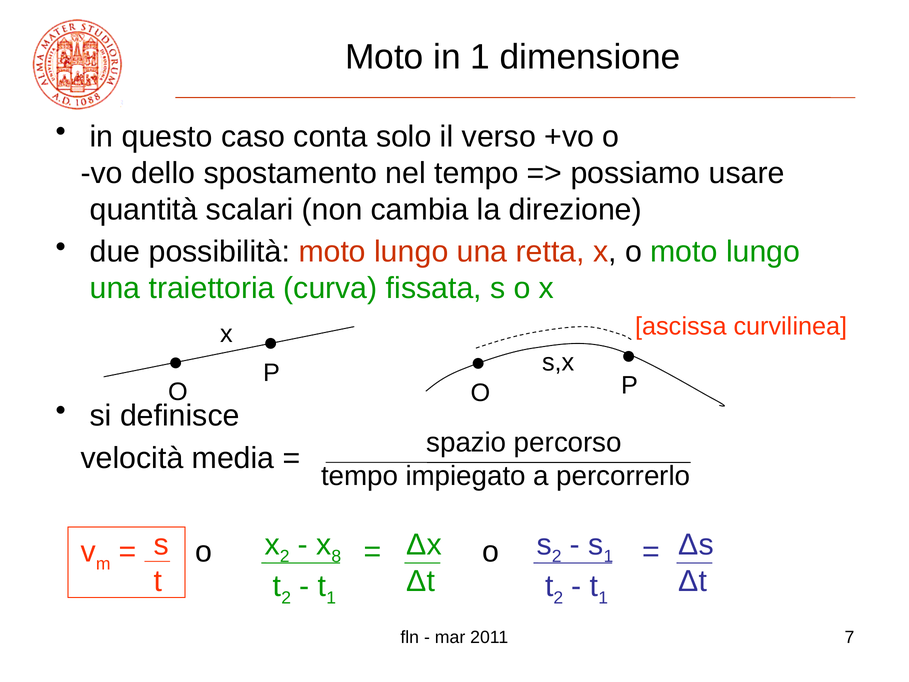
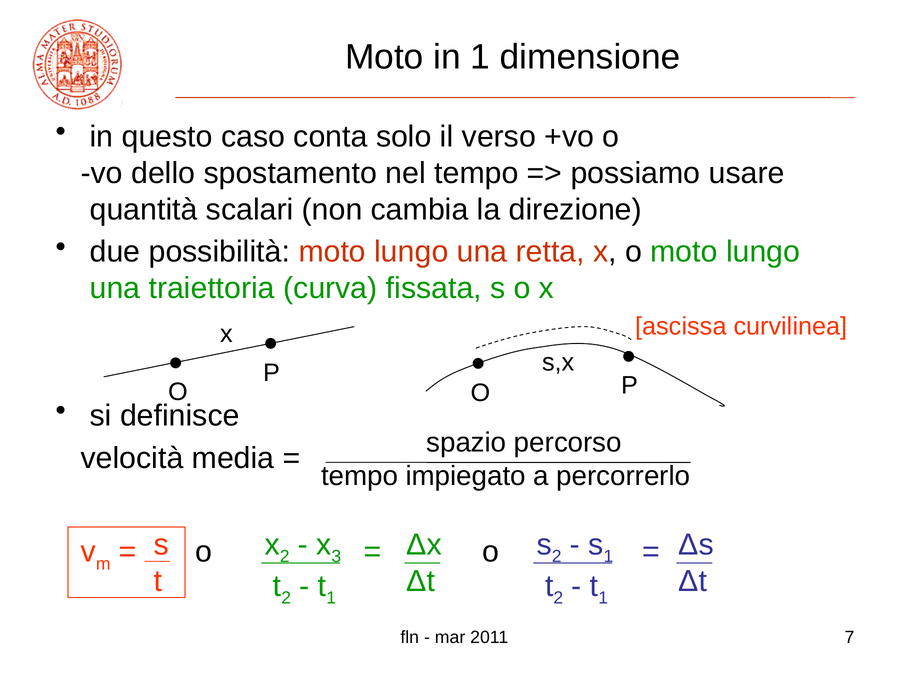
8: 8 -> 3 (336, 556)
